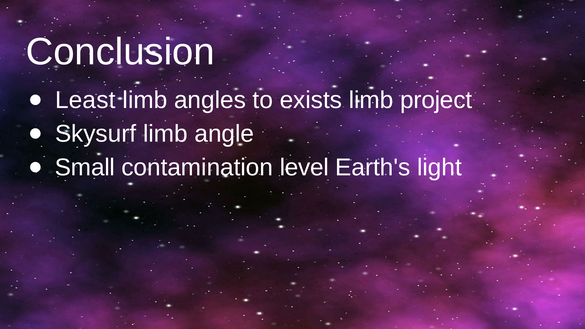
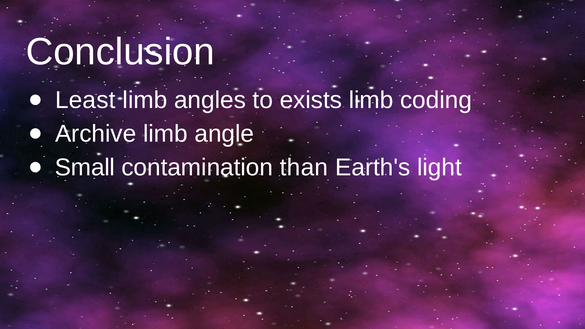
project: project -> coding (436, 100)
Skysurf: Skysurf -> Archive (96, 134)
level: level -> than (304, 168)
